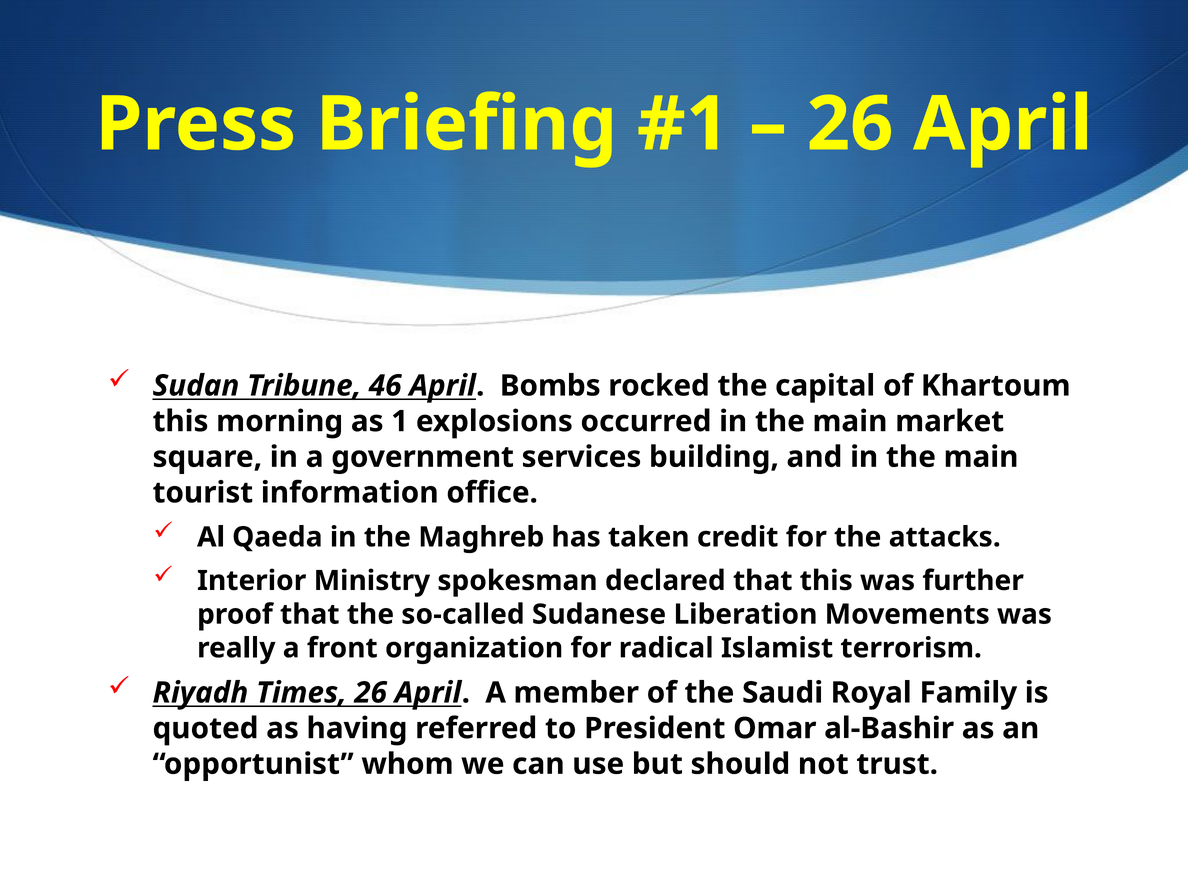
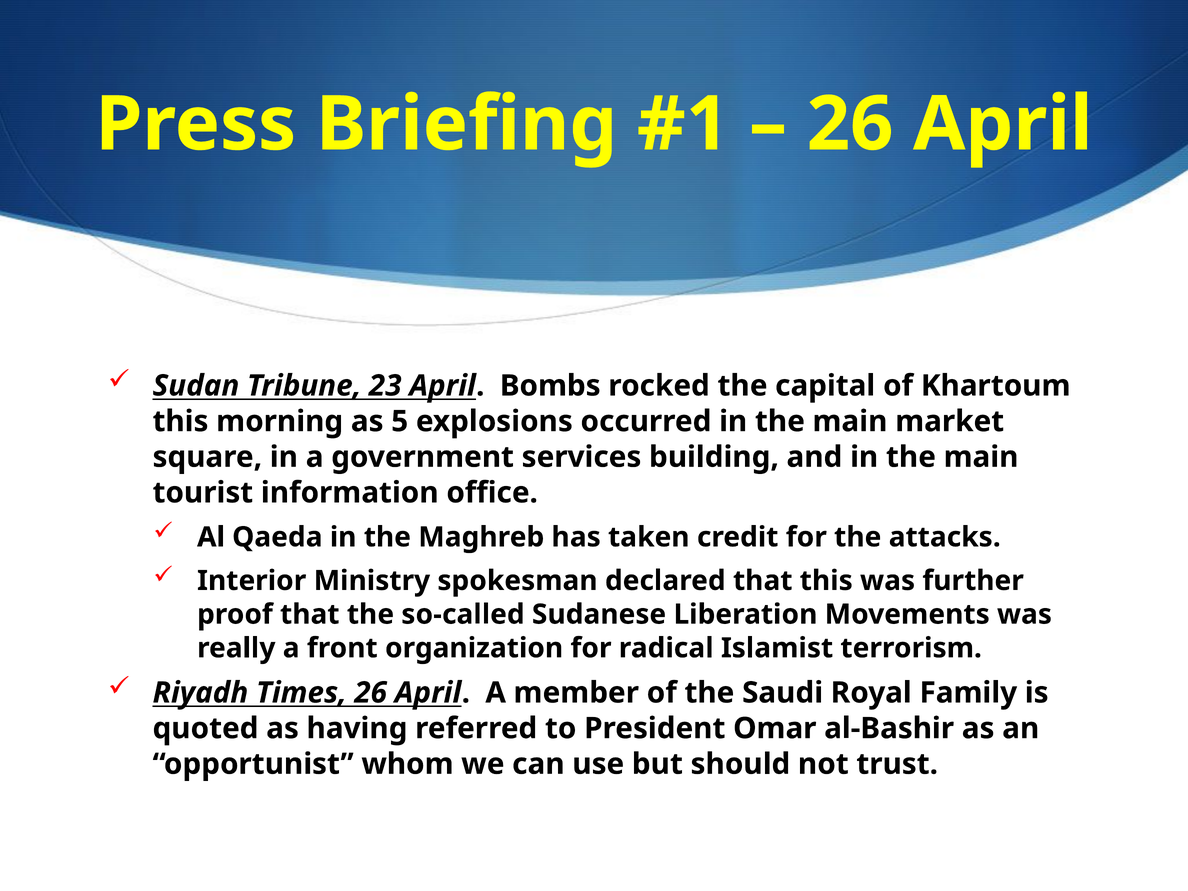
46: 46 -> 23 (385, 386)
1: 1 -> 5 (400, 421)
